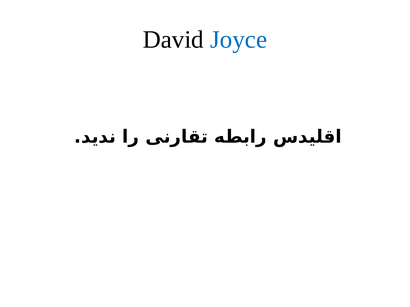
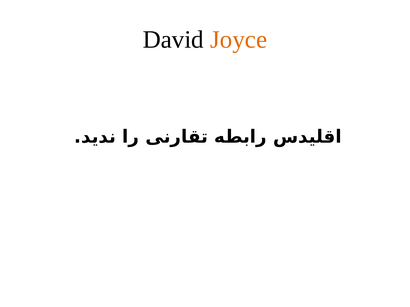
Joyce colour: blue -> orange (239, 40)
